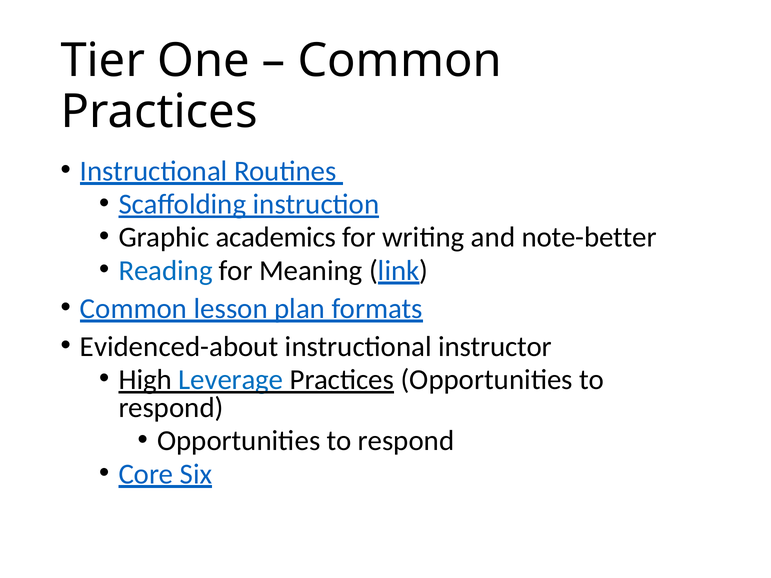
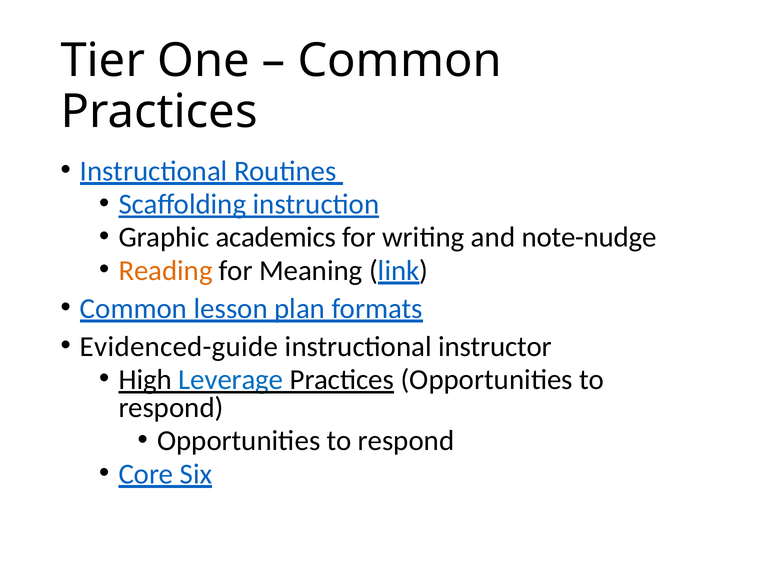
note-better: note-better -> note-nudge (589, 237)
Reading colour: blue -> orange (166, 271)
Evidenced-about: Evidenced-about -> Evidenced-guide (179, 347)
